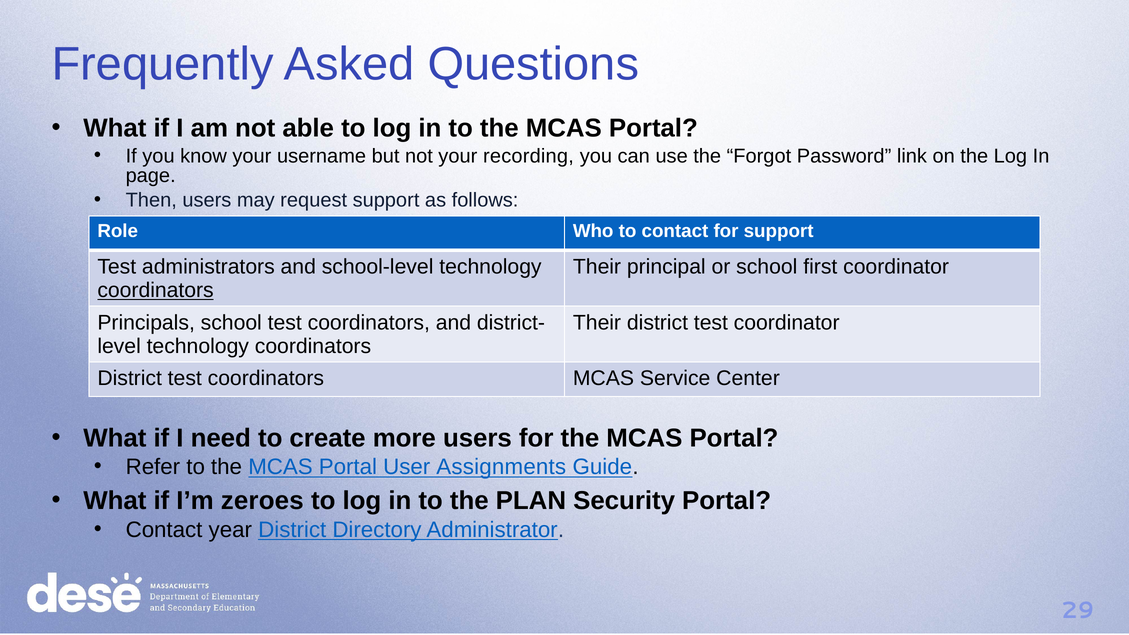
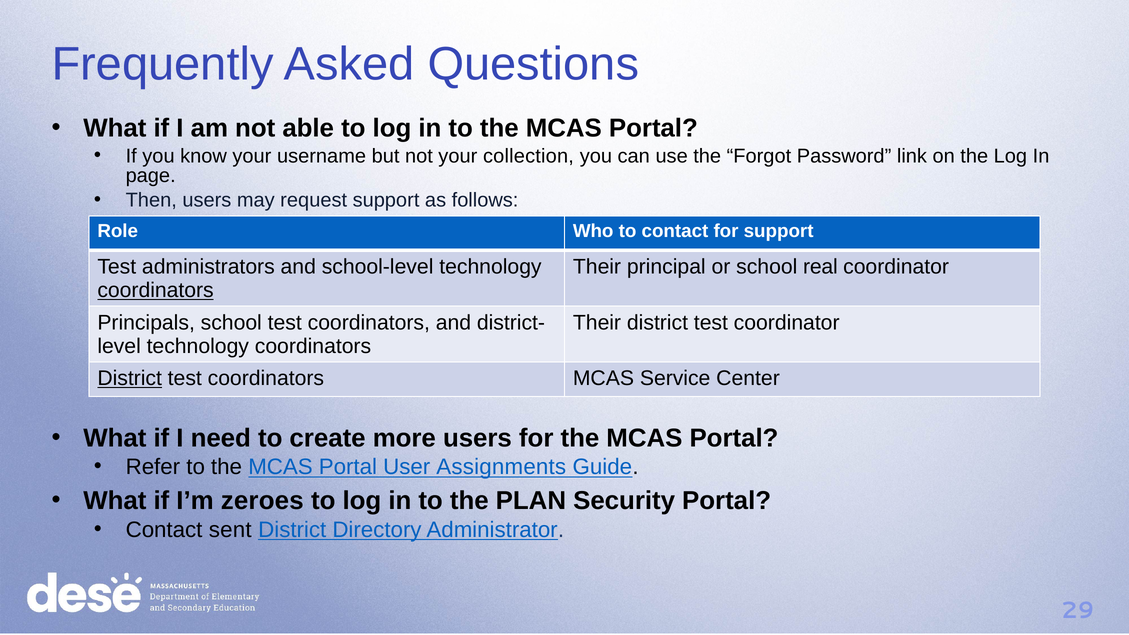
recording: recording -> collection (528, 156)
first: first -> real (820, 267)
District underline: none -> present (130, 379)
year: year -> sent (230, 530)
